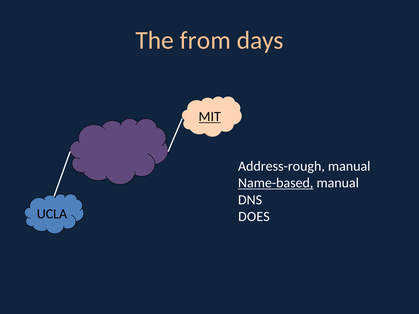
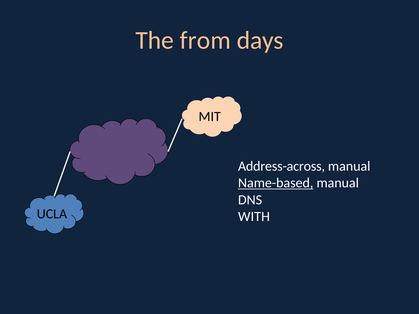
MIT underline: present -> none (210, 117)
Address-rough: Address-rough -> Address-across (282, 166)
DOES: DOES -> WITH (254, 217)
